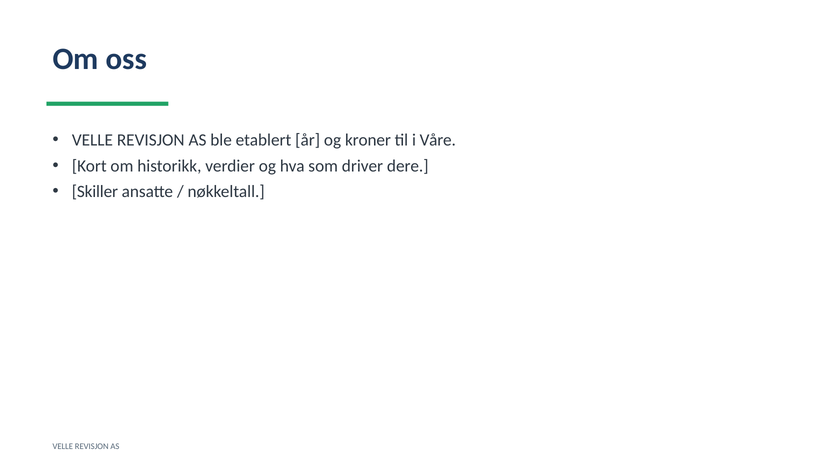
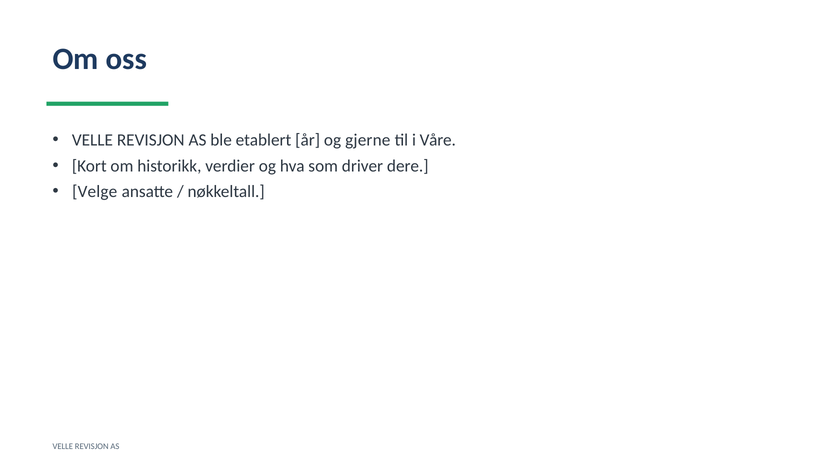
kroner: kroner -> gjerne (368, 140)
Skiller: Skiller -> Velge (95, 192)
